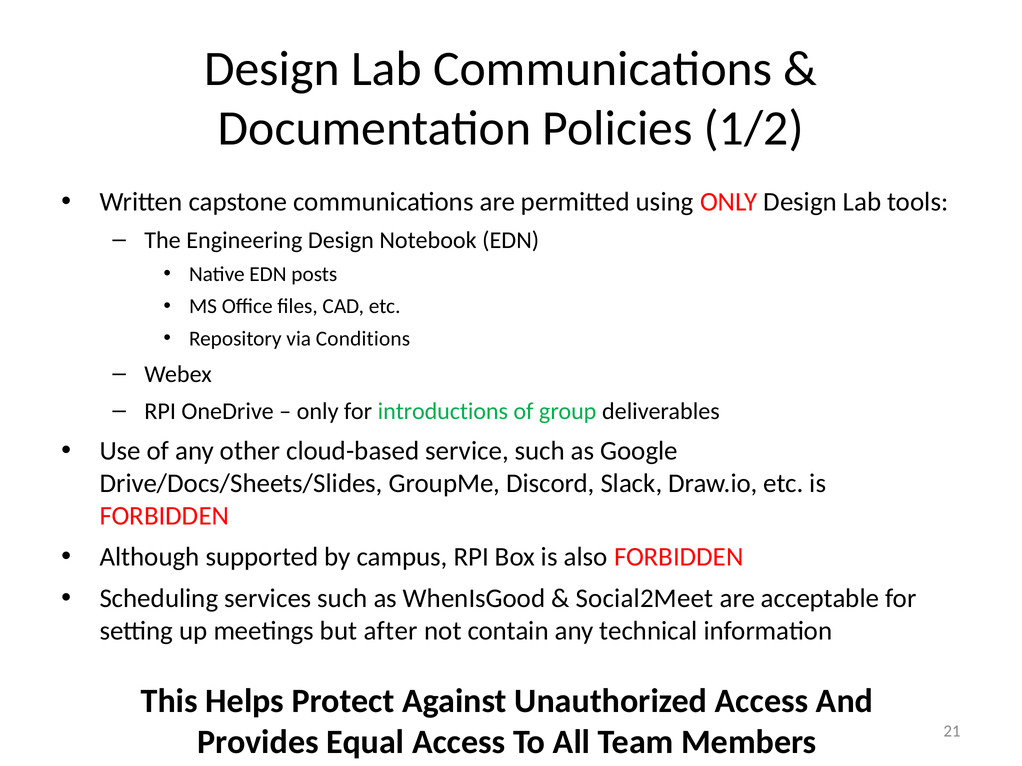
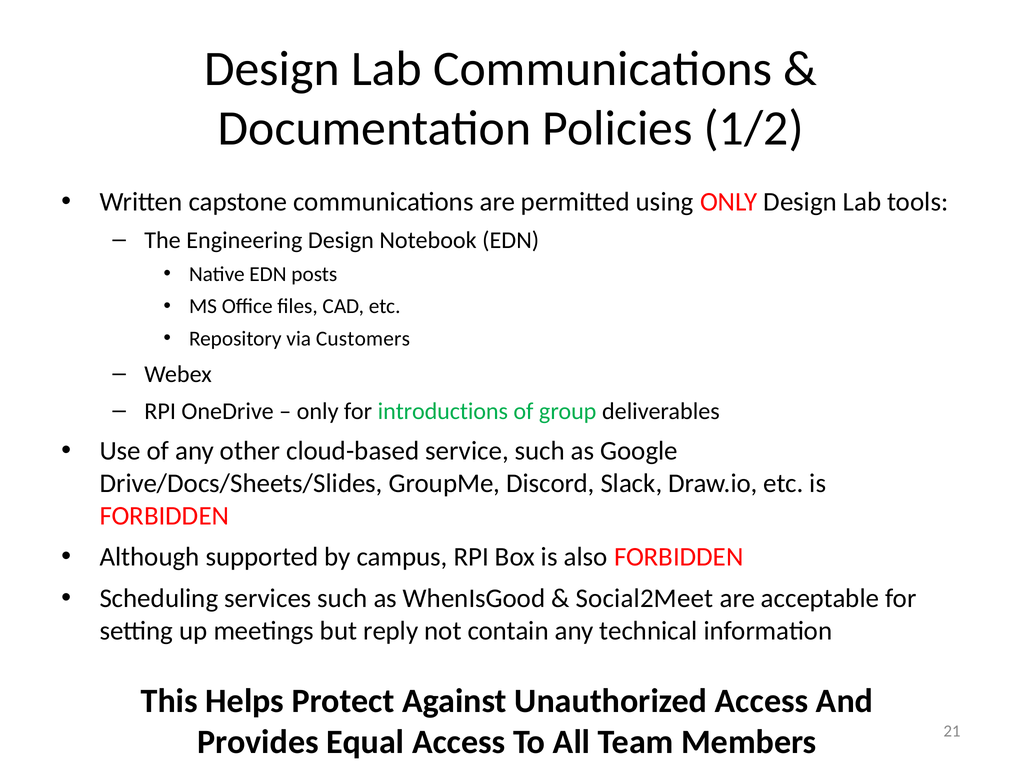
Conditions: Conditions -> Customers (363, 339)
after: after -> reply (391, 631)
